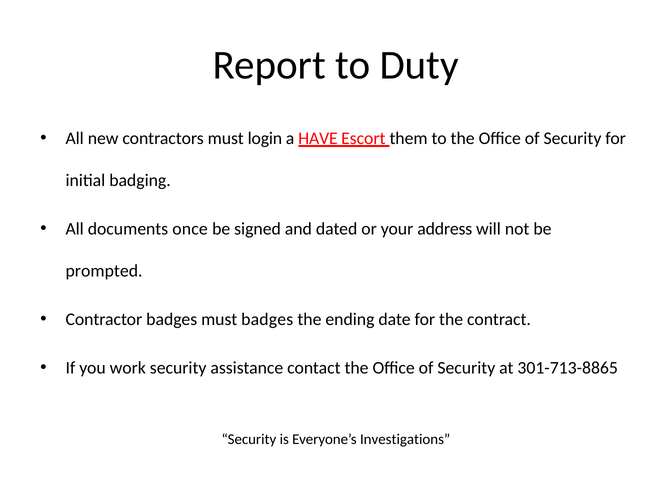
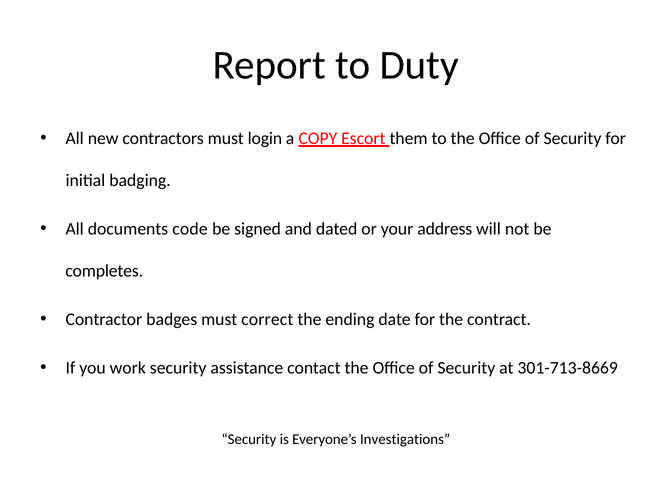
HAVE: HAVE -> COPY (318, 138)
once: once -> code (190, 229)
prompted: prompted -> completes (104, 271)
must badges: badges -> correct (267, 319)
301-713-8865: 301-713-8865 -> 301-713-8669 (568, 368)
